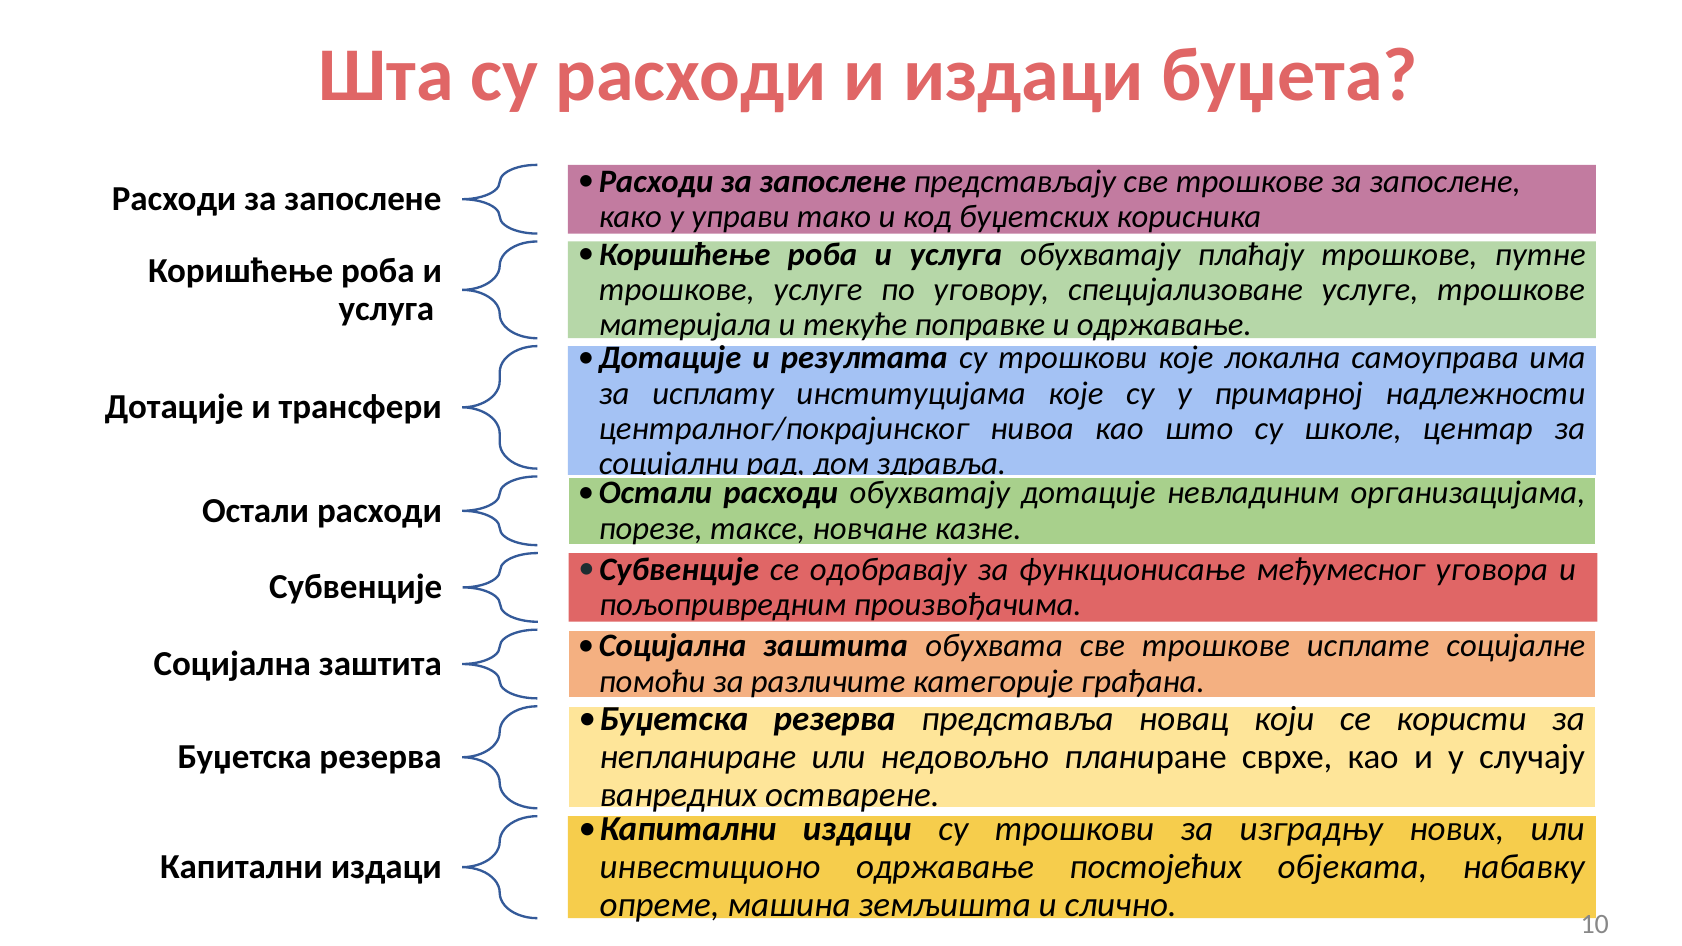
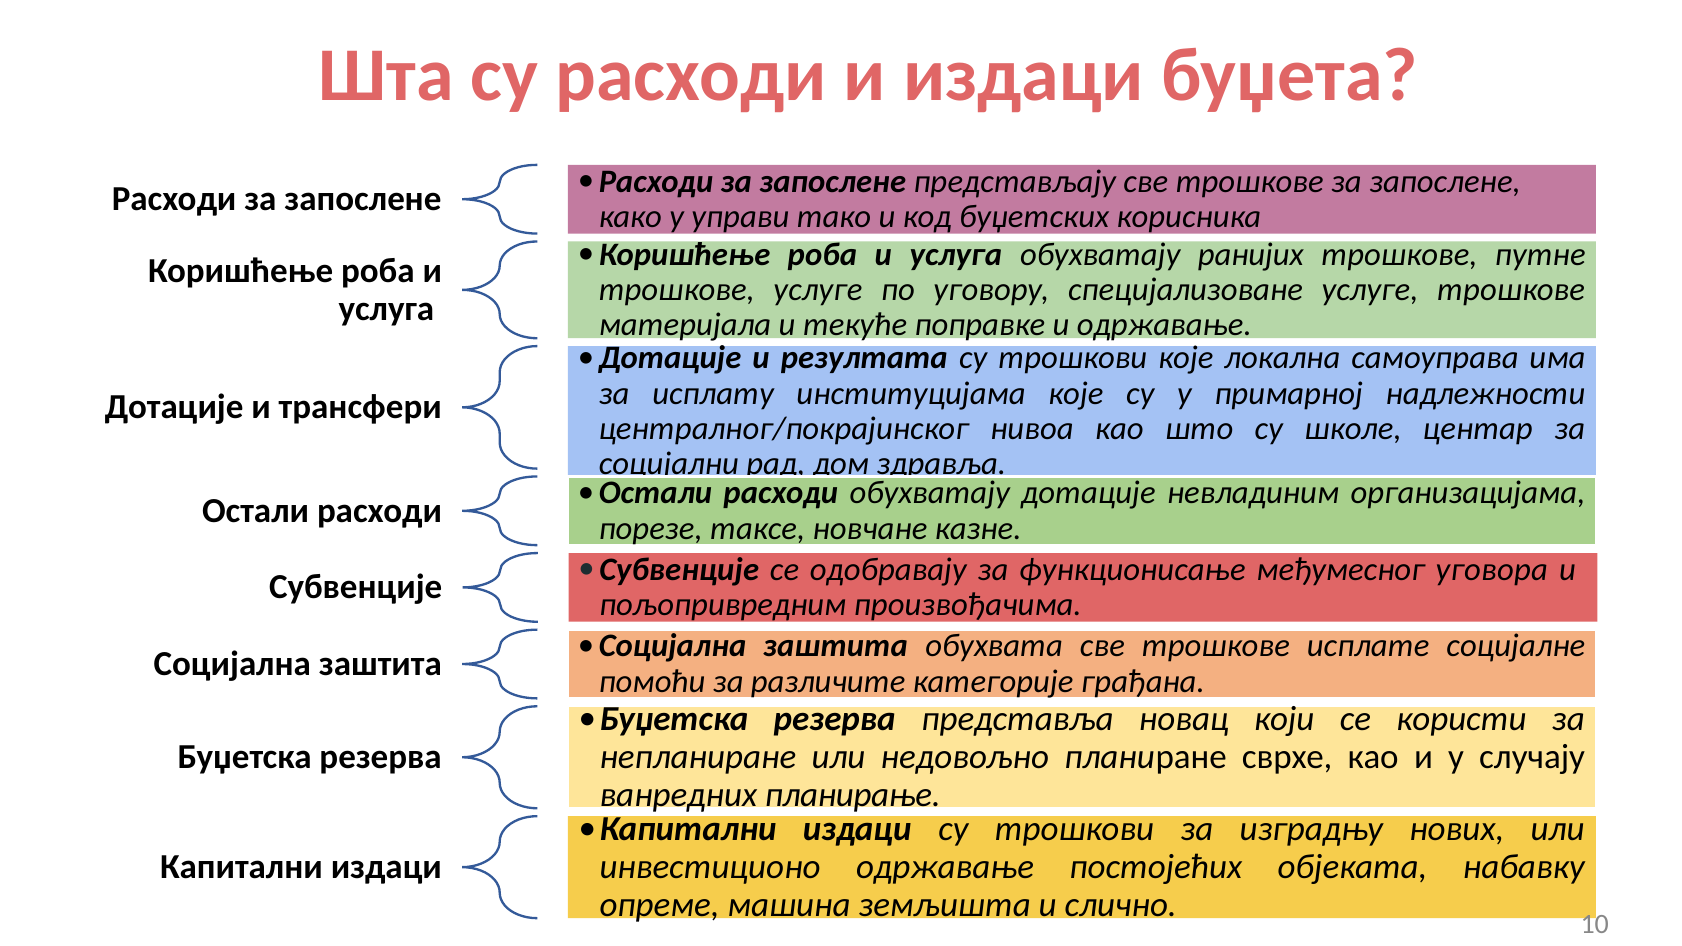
плаћају: плаћају -> ранијих (1251, 254)
остварене: остварене -> планирање (853, 795)
